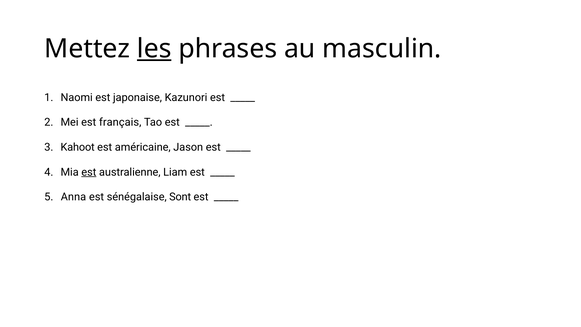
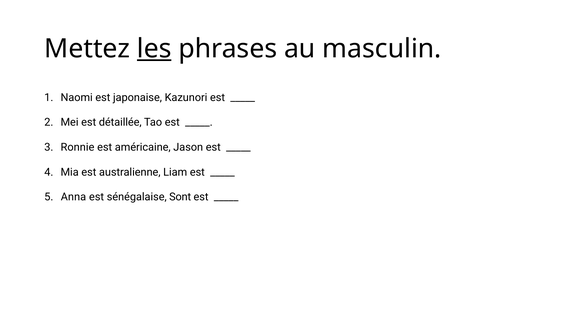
français: français -> détaillée (120, 122)
Kahoot: Kahoot -> Ronnie (78, 147)
est underline: present -> none (89, 172)
